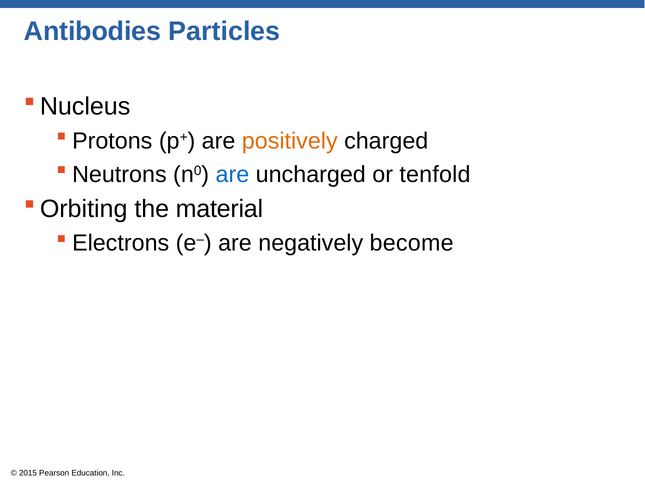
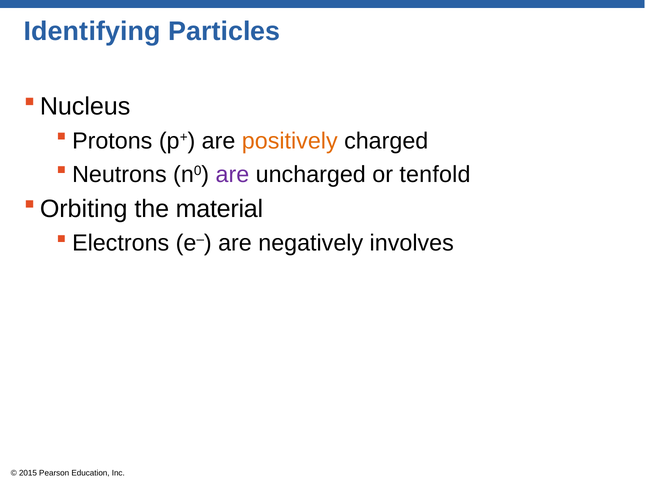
Antibodies: Antibodies -> Identifying (92, 31)
are colour: blue -> purple (232, 174)
become: become -> involves (412, 243)
